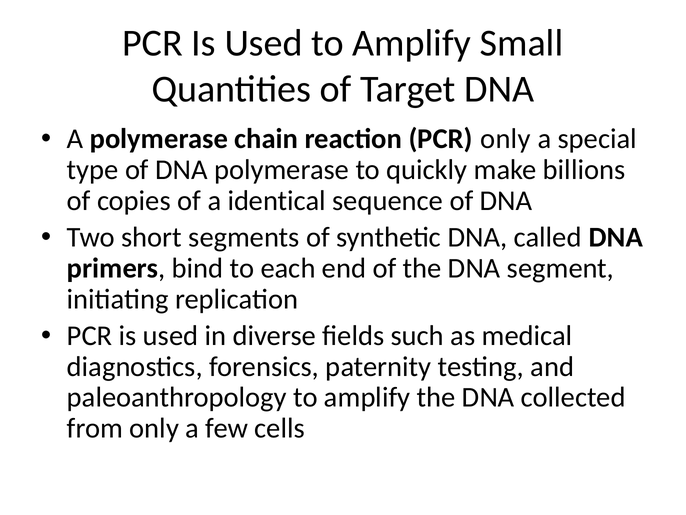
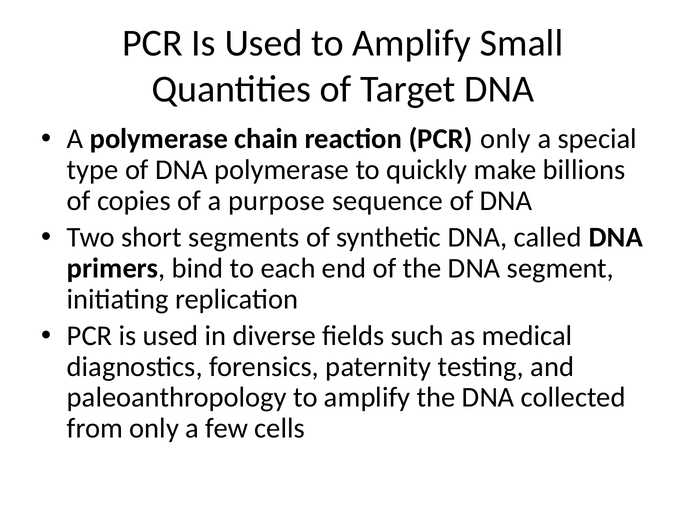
identical: identical -> purpose (277, 200)
